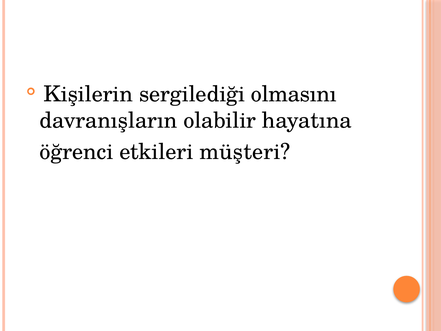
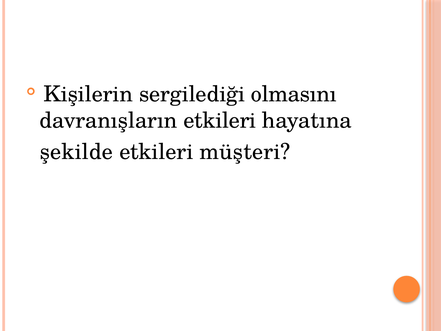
davranışların olabilir: olabilir -> etkileri (220, 121)
öğrenci: öğrenci -> şekilde (76, 152)
